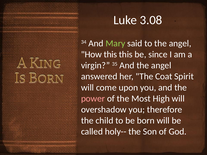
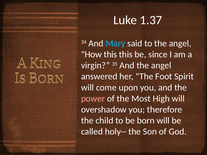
3.08: 3.08 -> 1.37 (151, 20)
Mary colour: light green -> light blue (115, 43)
Coat: Coat -> Foot (164, 77)
